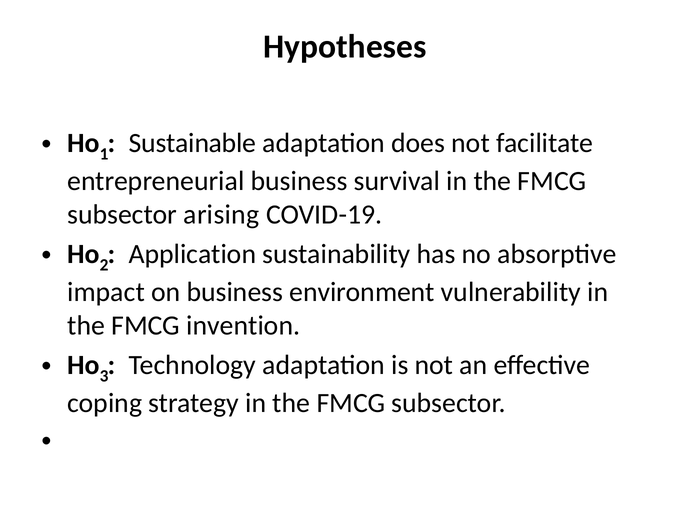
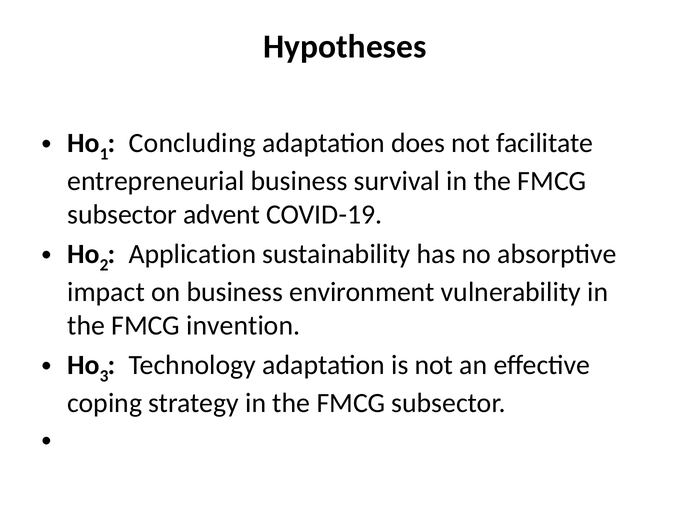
Sustainable: Sustainable -> Concluding (192, 143)
arising: arising -> advent (222, 214)
